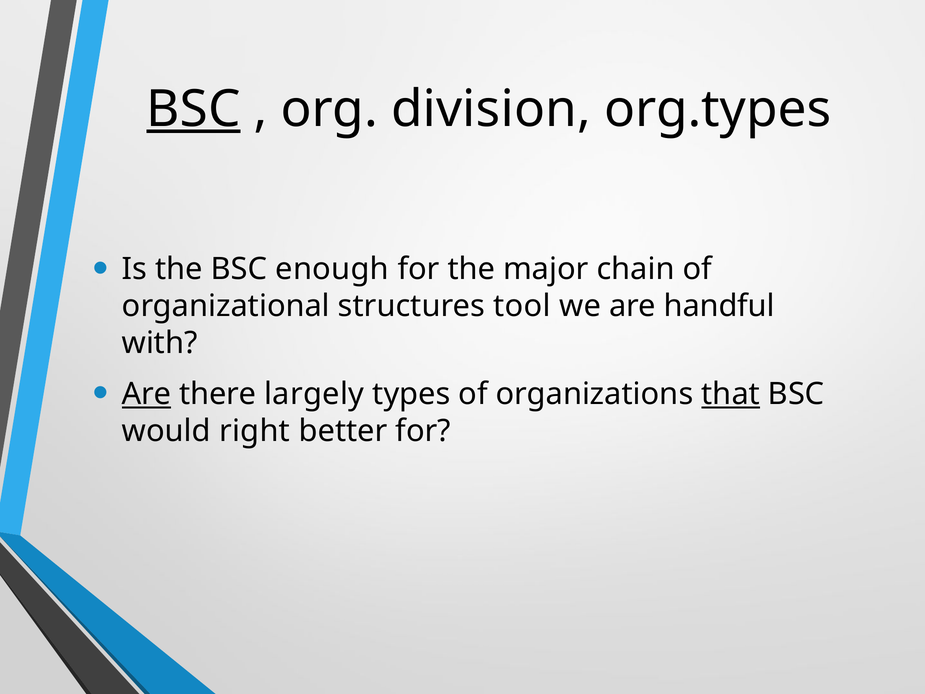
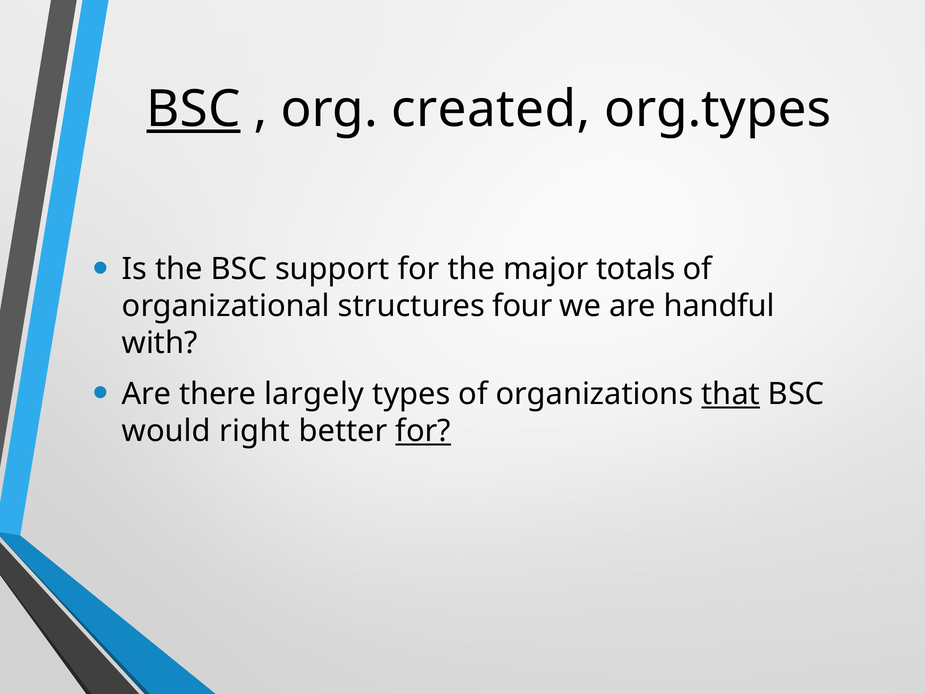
division: division -> created (491, 109)
enough: enough -> support (332, 269)
chain: chain -> totals (636, 269)
tool: tool -> four (522, 306)
Are underline: present -> none (147, 394)
for underline: none -> present (423, 431)
